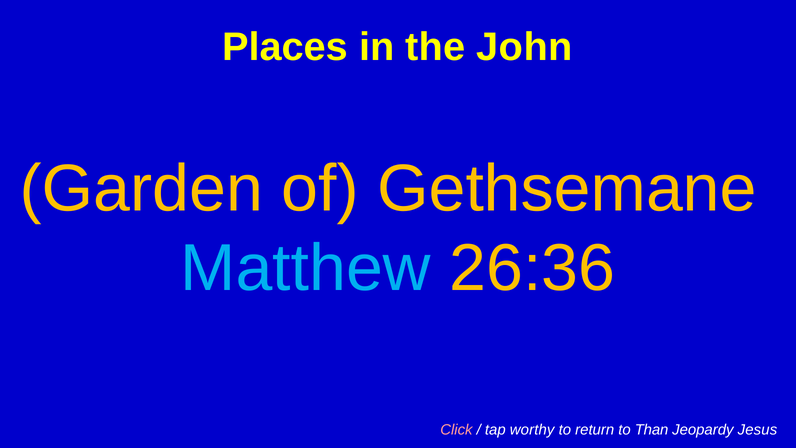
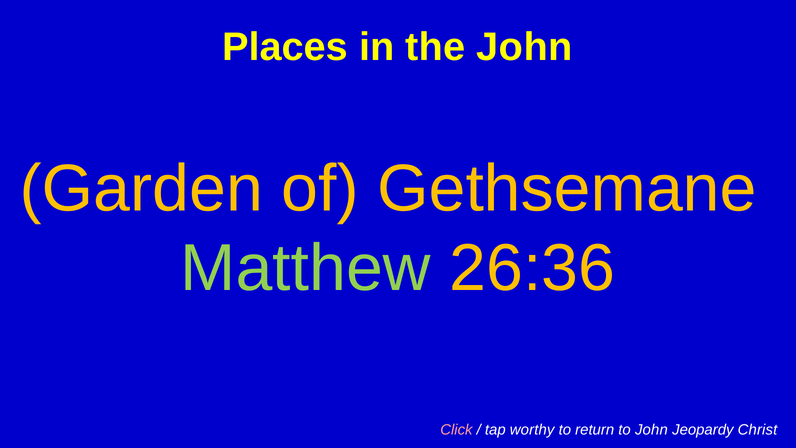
Matthew colour: light blue -> light green (306, 268)
to Than: Than -> John (651, 429)
Jesus: Jesus -> Christ (757, 429)
